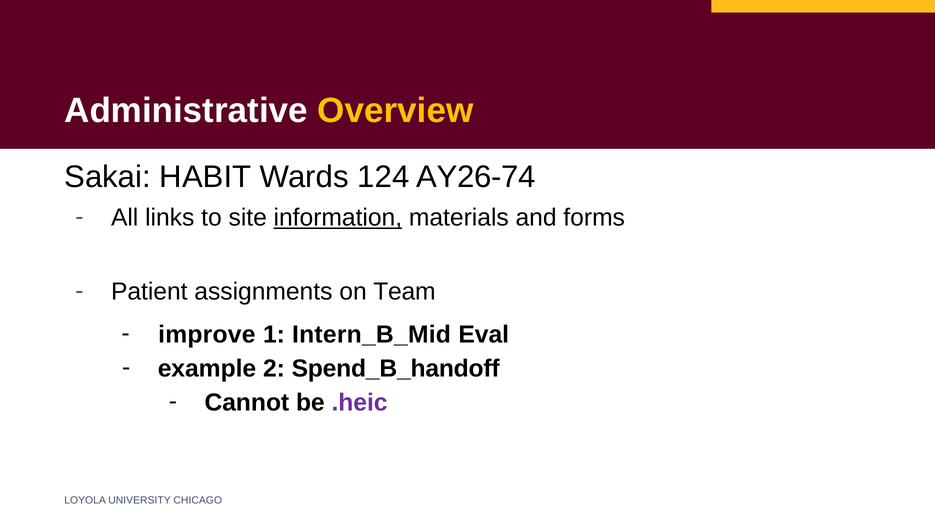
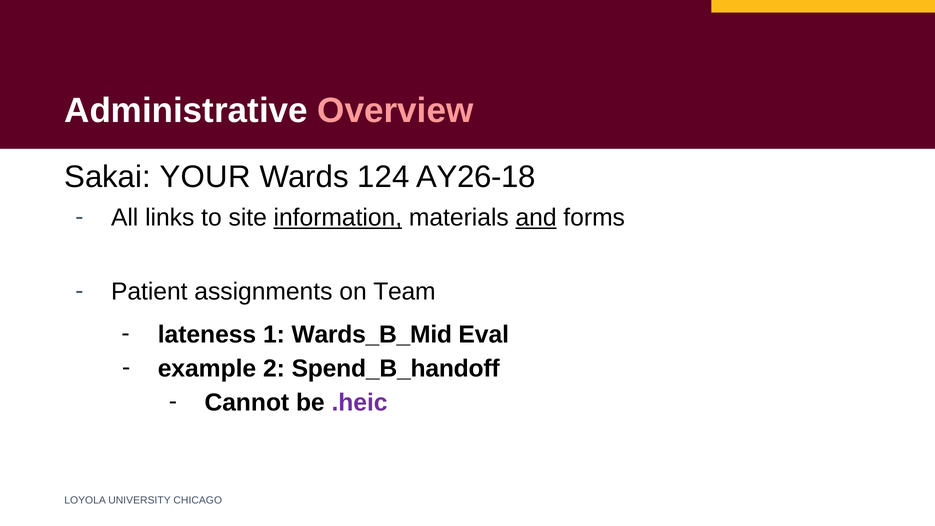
Overview colour: yellow -> pink (395, 110)
HABIT: HABIT -> YOUR (205, 177)
AY26-74: AY26-74 -> AY26-18 (476, 177)
and underline: none -> present (536, 218)
improve: improve -> lateness (207, 335)
Intern_B_Mid: Intern_B_Mid -> Wards_B_Mid (372, 335)
